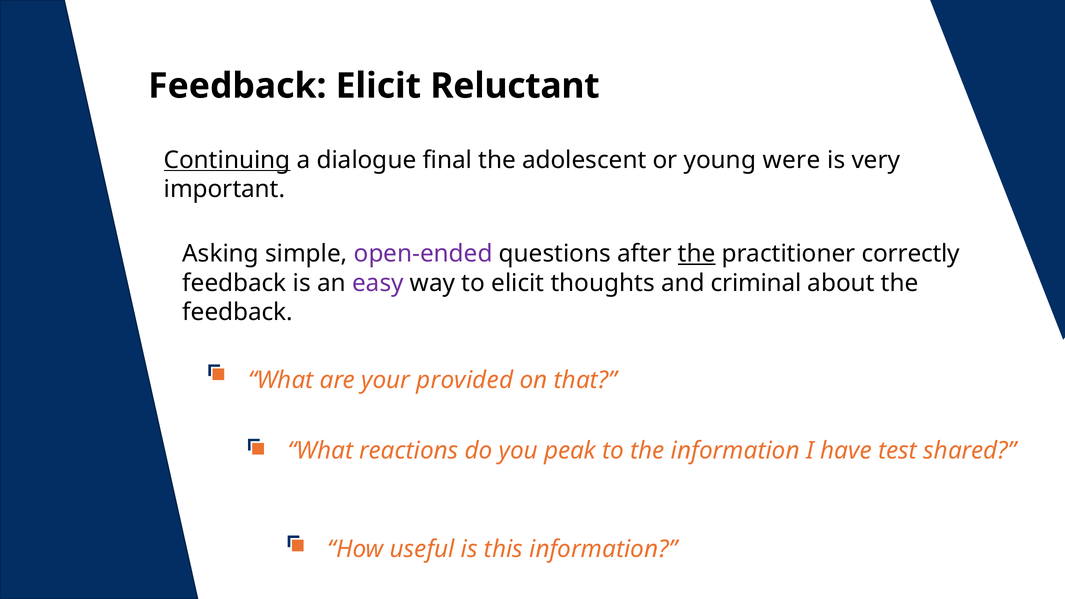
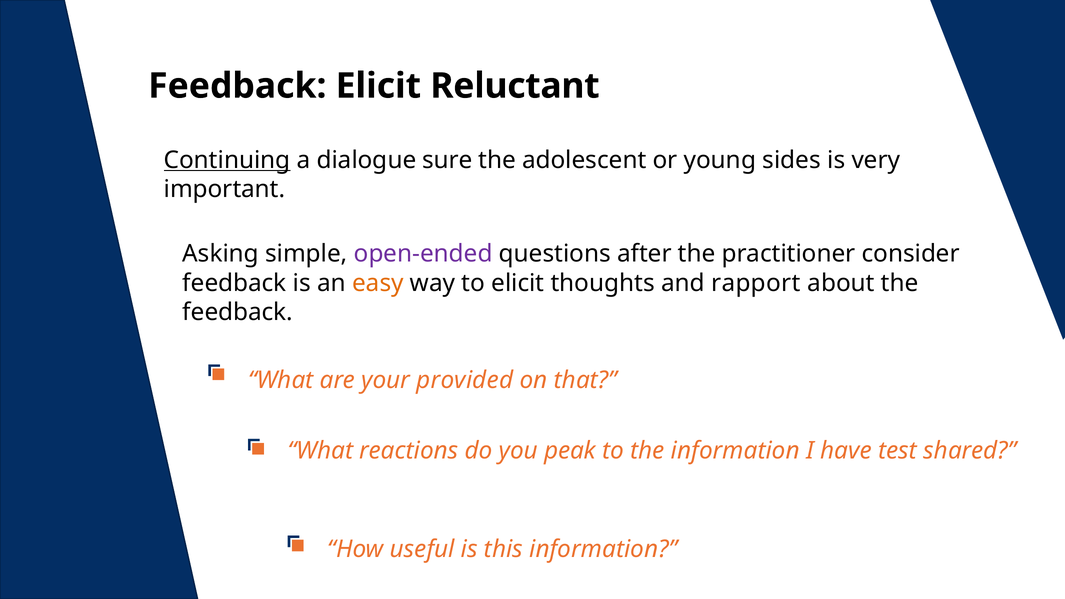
final: final -> sure (447, 160)
were: were -> sides (792, 160)
the underline: present -> none (697, 254)
correctly: correctly -> consider (911, 254)
easy colour: purple -> orange (378, 283)
criminal: criminal -> rapport (756, 283)
